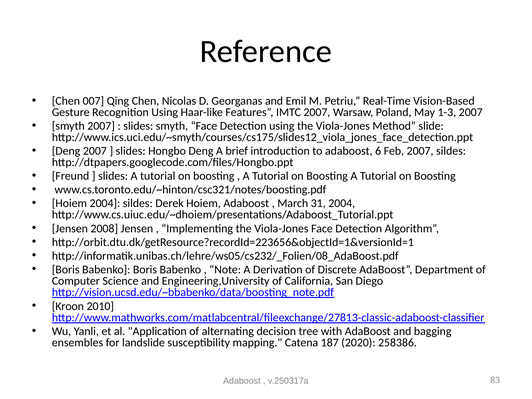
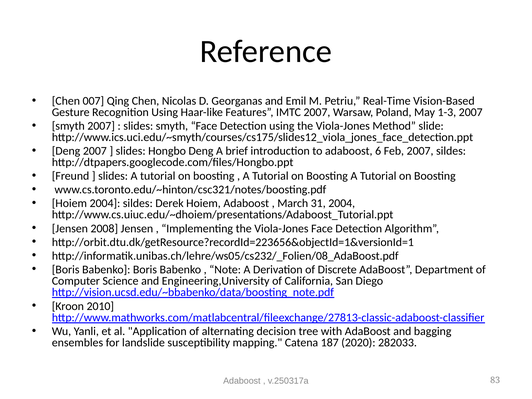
258386: 258386 -> 282033 (398, 343)
